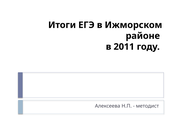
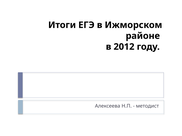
2011: 2011 -> 2012 (124, 47)
